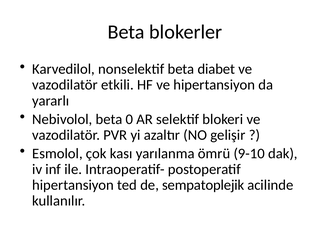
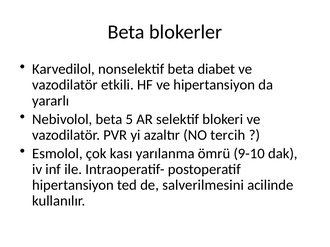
0: 0 -> 5 (129, 119)
gelişir: gelişir -> tercih (228, 135)
sempatoplejik: sempatoplejik -> salverilmesini (203, 185)
